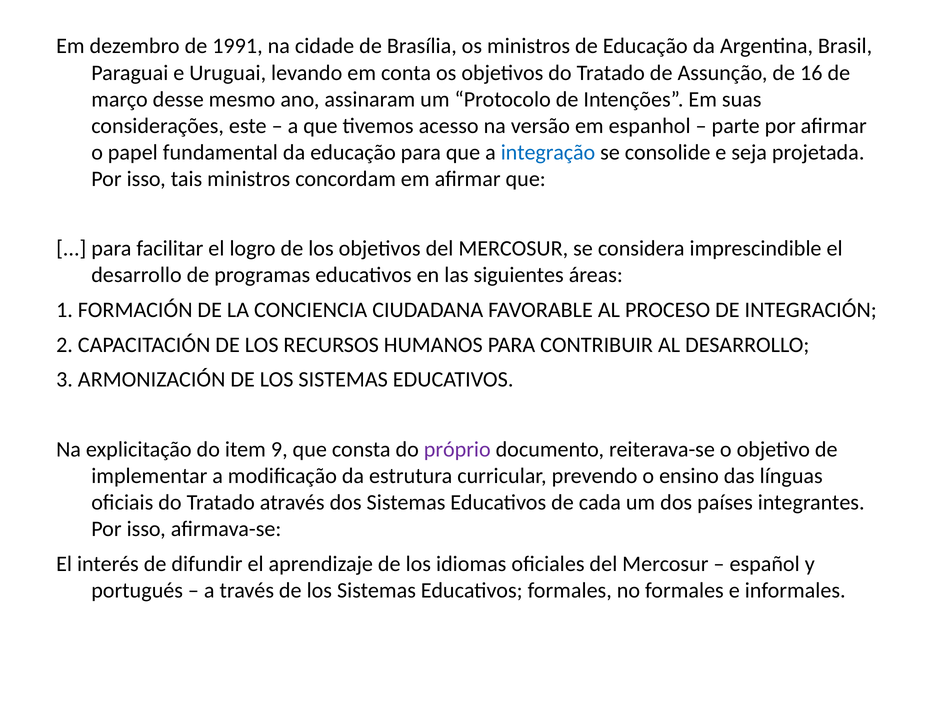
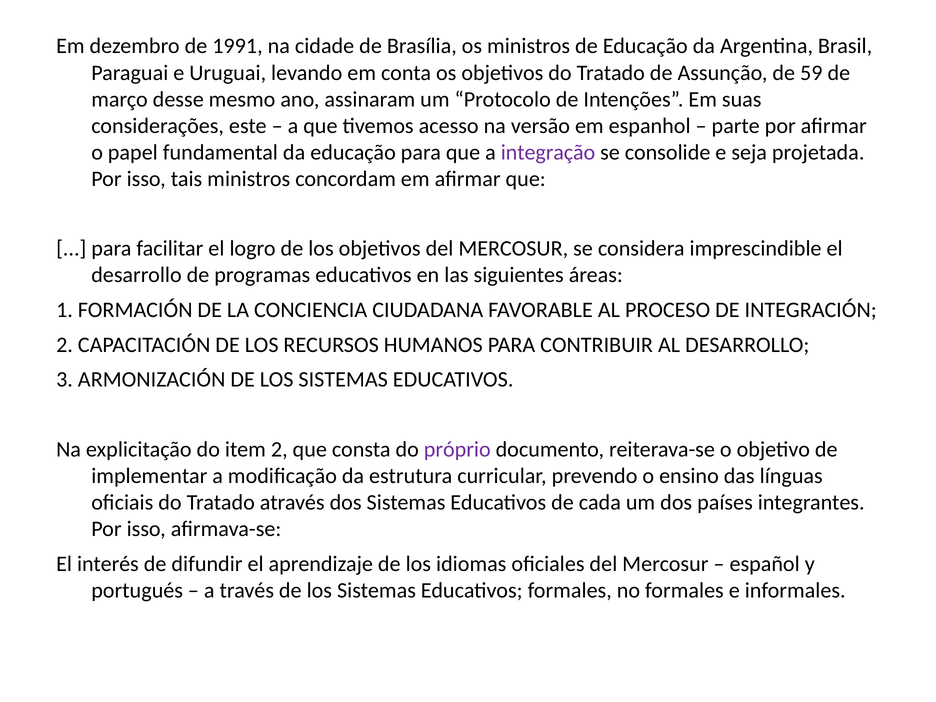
16: 16 -> 59 (811, 73)
integração colour: blue -> purple (548, 152)
item 9: 9 -> 2 (279, 449)
